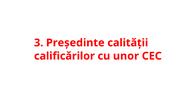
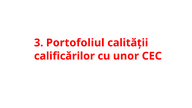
Președinte: Președinte -> Portofoliul (75, 43)
